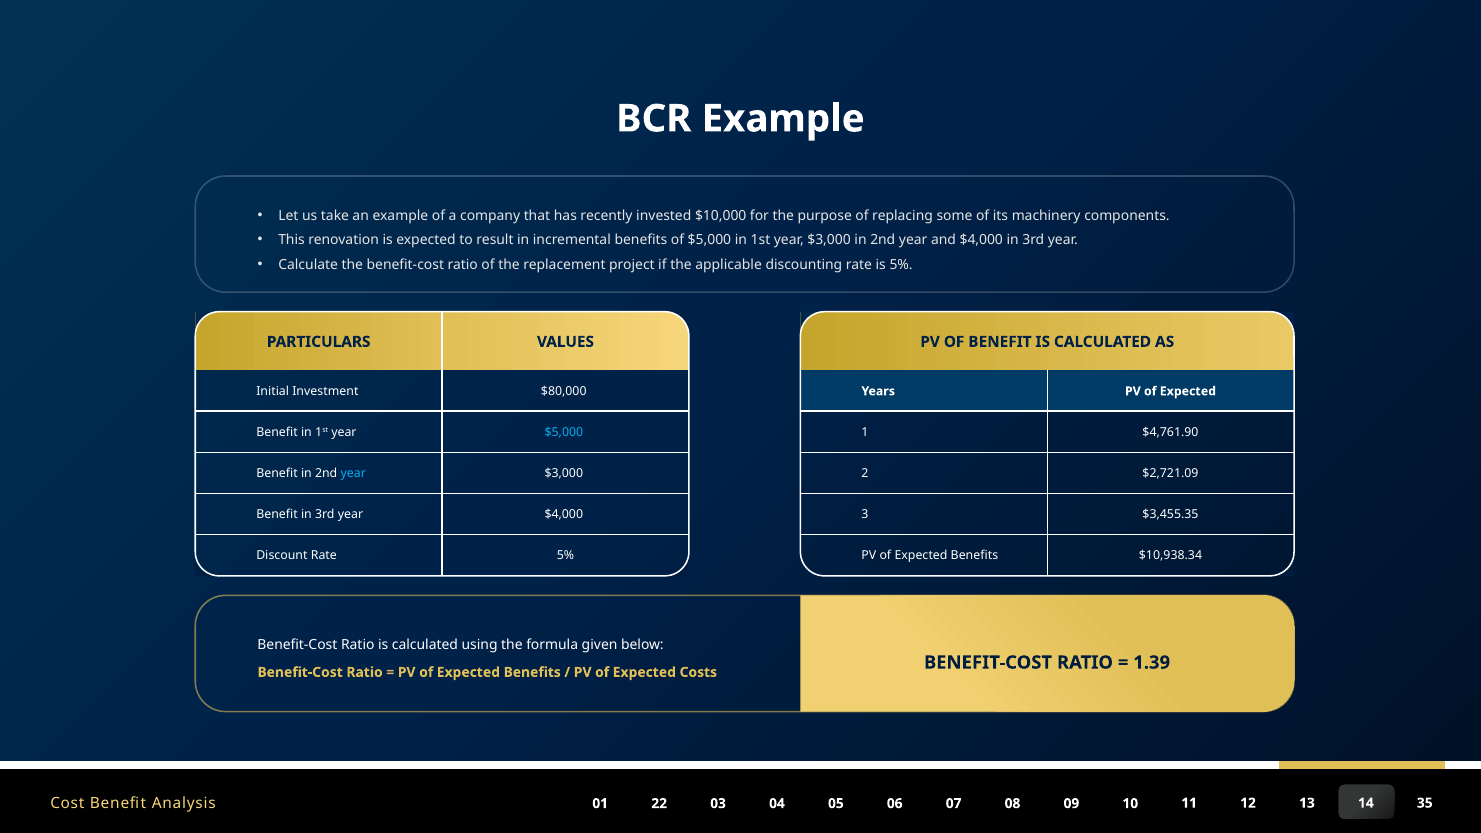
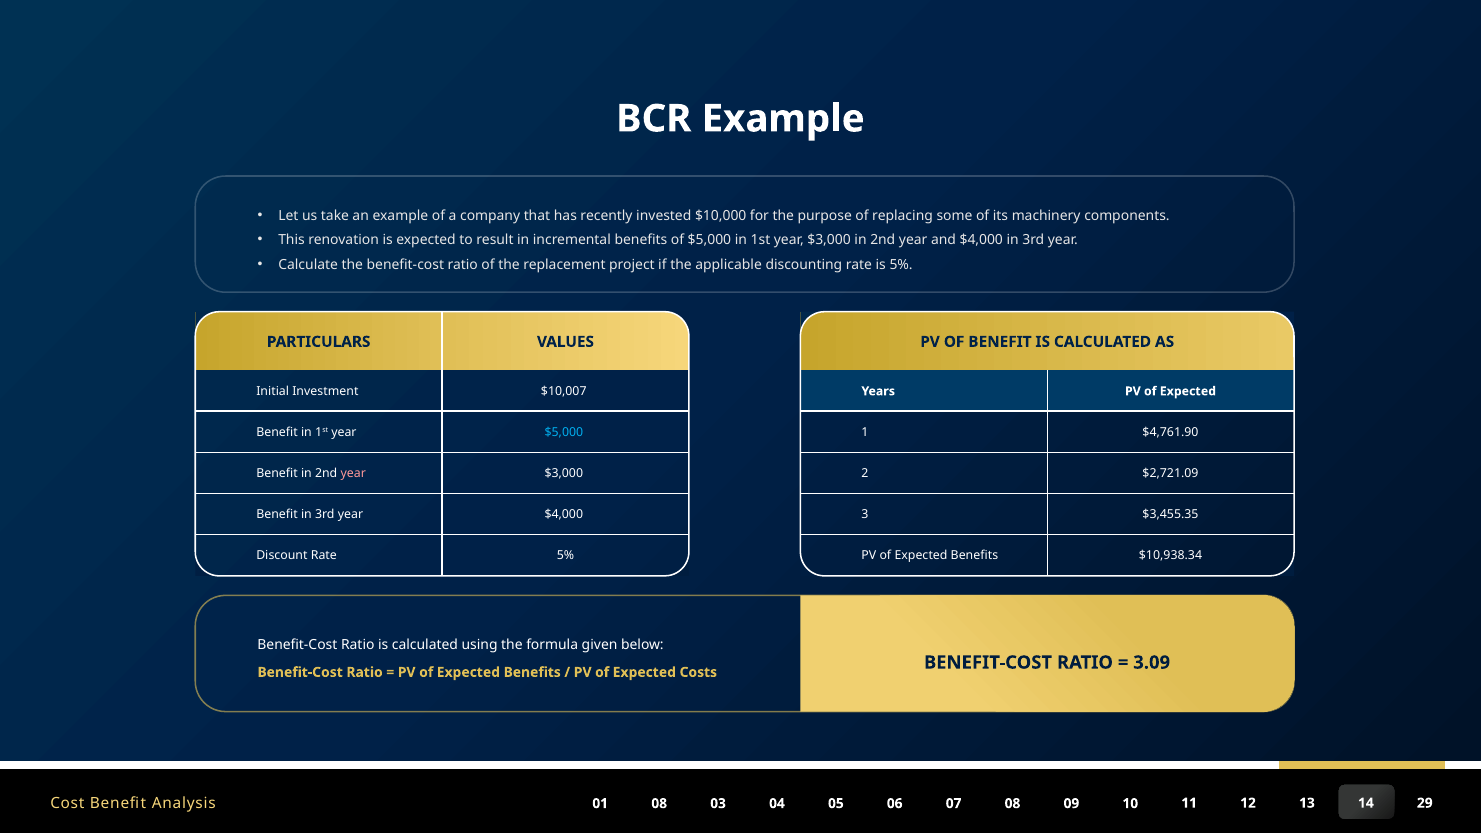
$80,000: $80,000 -> $10,007 (564, 391)
year colour: light blue -> pink (353, 474)
1.39: 1.39 -> 3.09 (1152, 663)
01 22: 22 -> 08 (659, 804)
35: 35 -> 29 (1425, 803)
